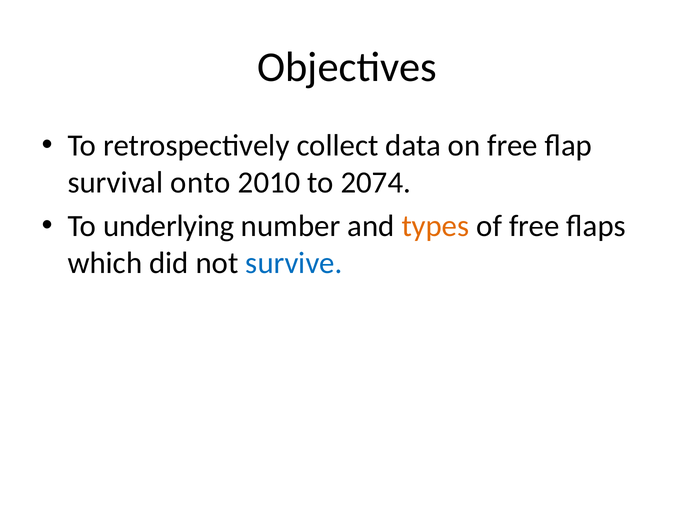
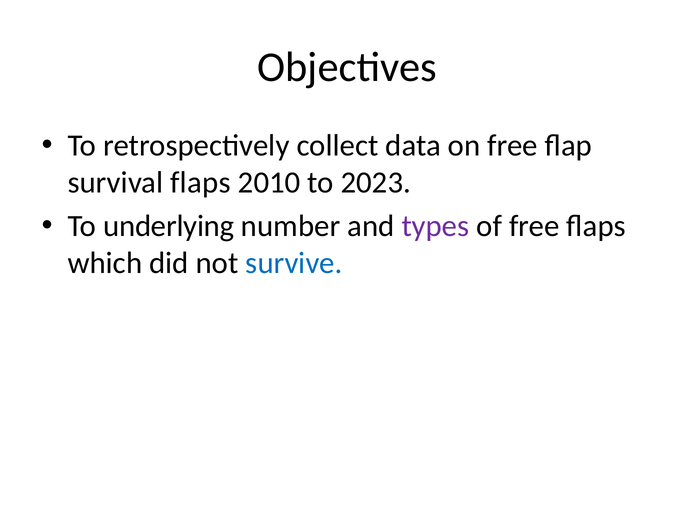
survival onto: onto -> flaps (200, 183)
2074: 2074 -> 2023 (376, 183)
types colour: orange -> purple (435, 226)
